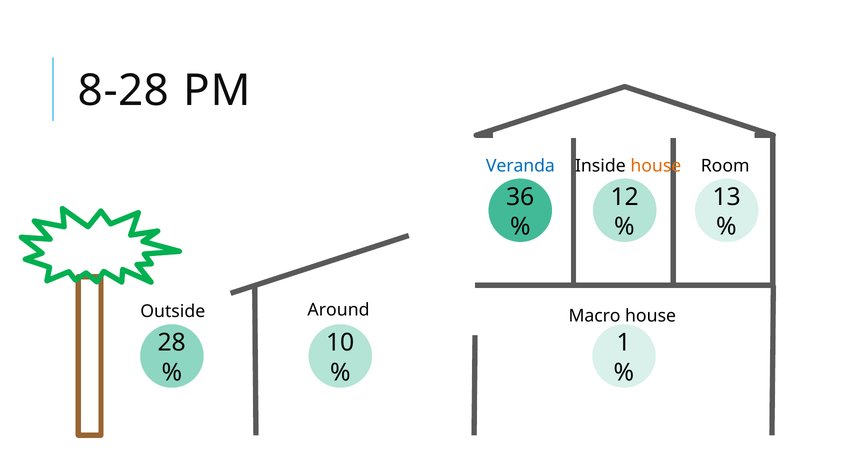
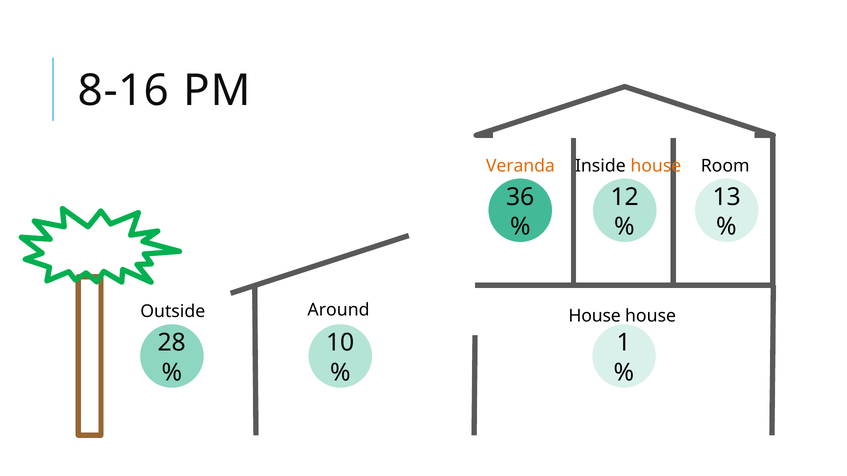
8-28: 8-28 -> 8-16 (123, 91)
Veranda colour: blue -> orange (520, 166)
Macro: Macro -> House (595, 316)
